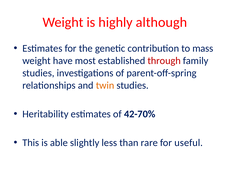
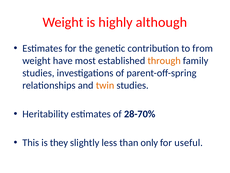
mass: mass -> from (203, 48)
through colour: red -> orange (164, 61)
42-70%: 42-70% -> 28-70% (140, 114)
able: able -> they (59, 142)
rare: rare -> only (149, 142)
